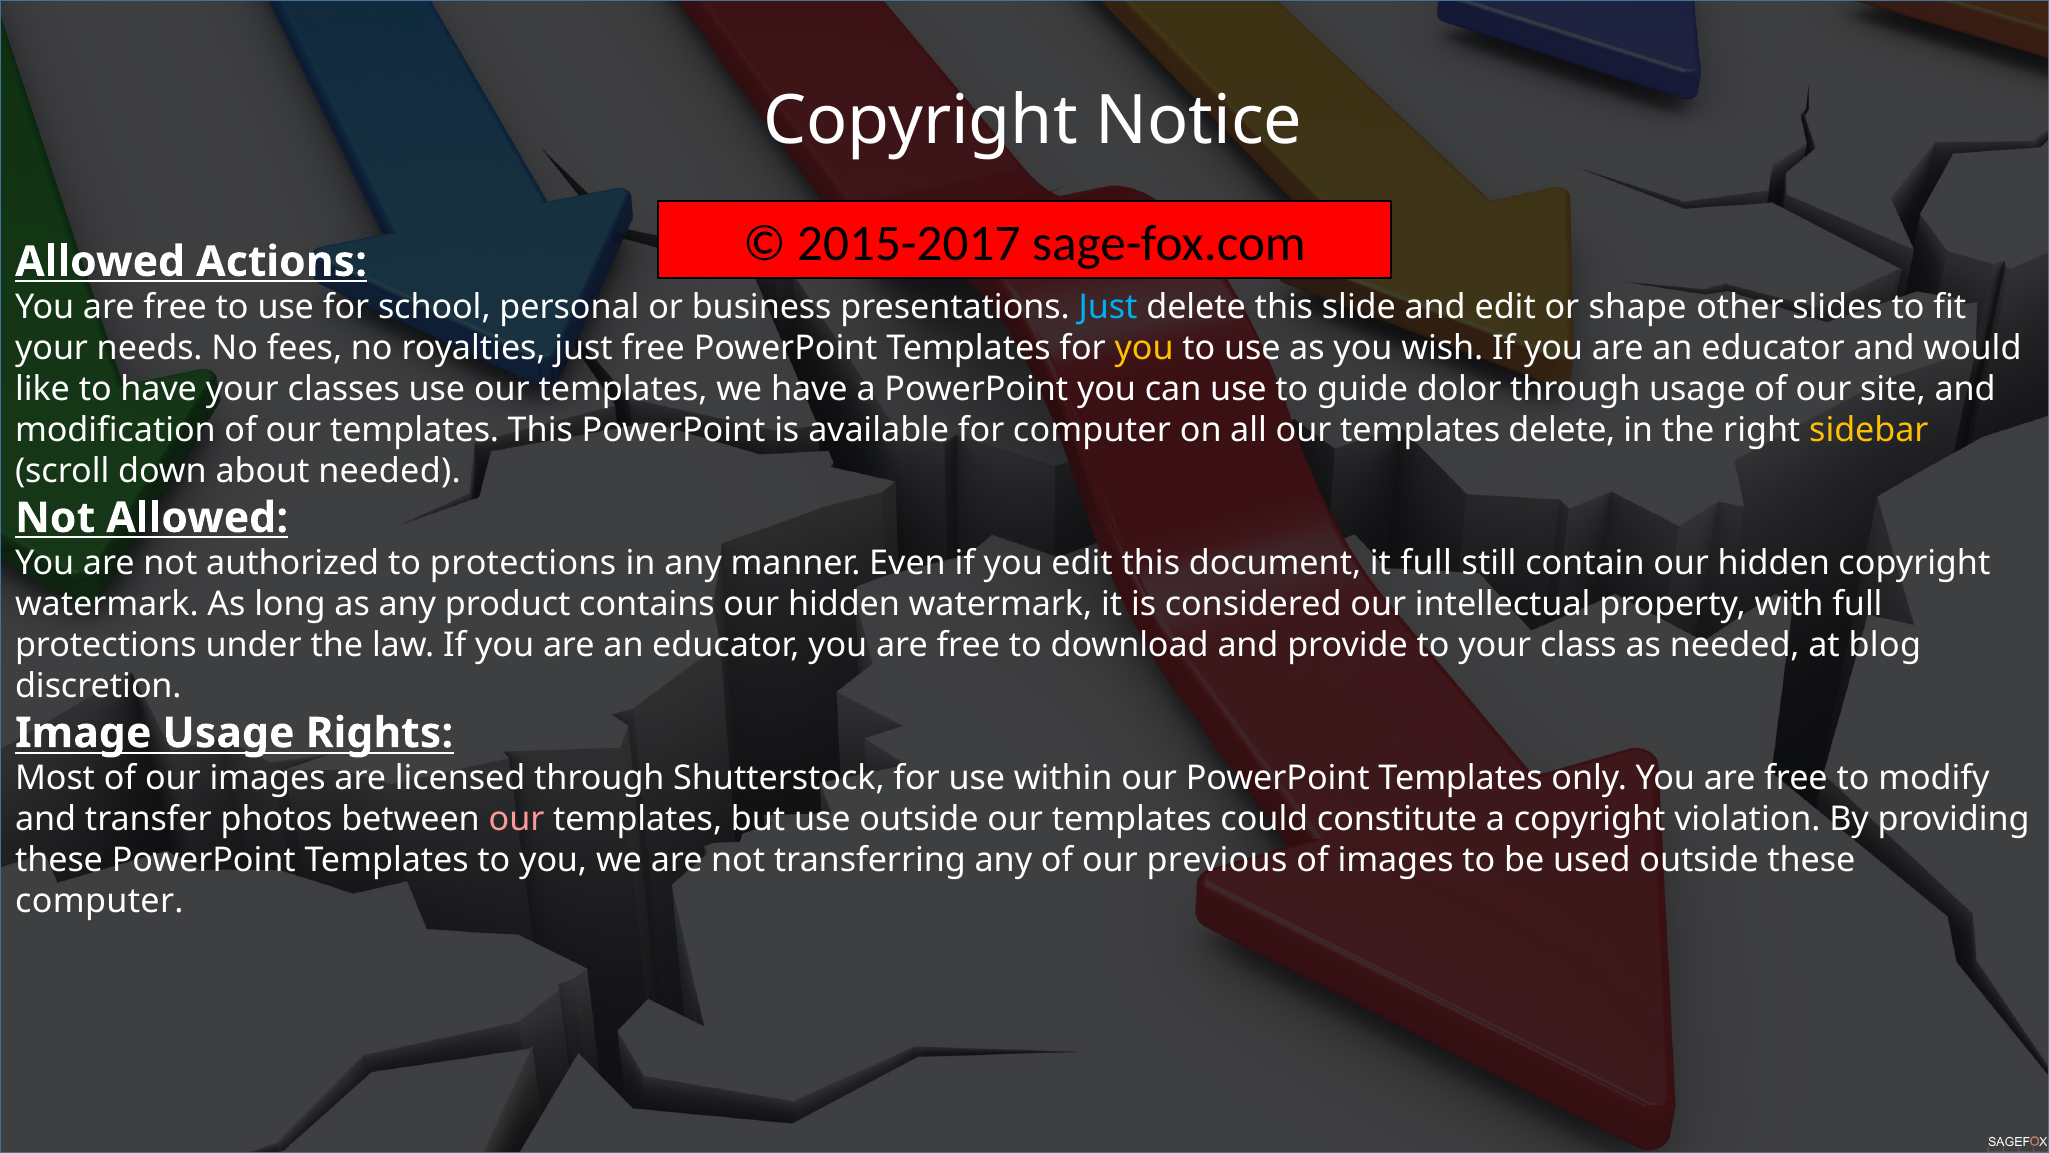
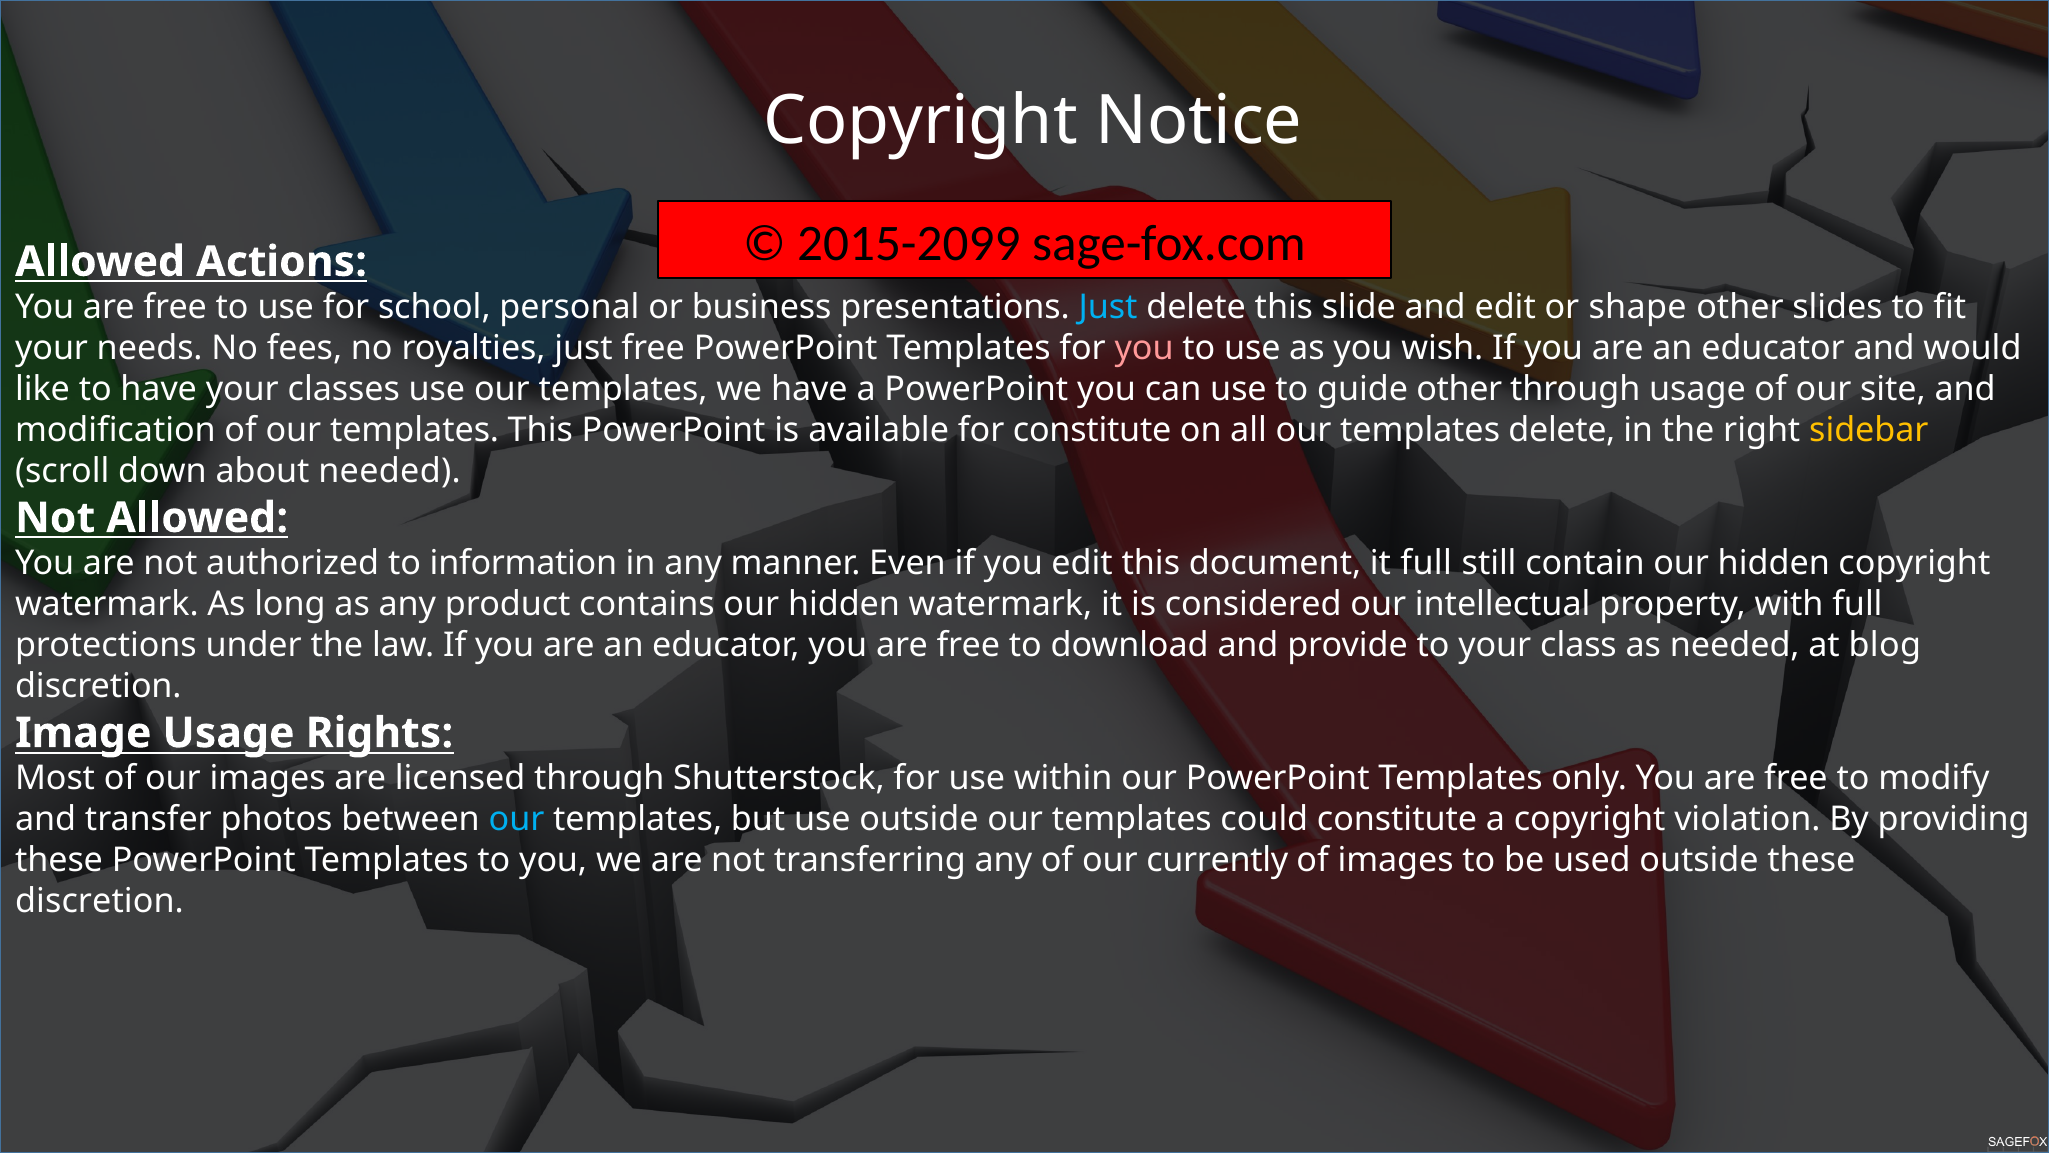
2015-2017: 2015-2017 -> 2015-2099 (909, 243)
you colour: yellow -> pink (1144, 348)
guide dolor: dolor -> other (1459, 389)
for computer: computer -> constitute (1092, 430)
to protections: protections -> information (523, 563)
our colour: pink -> light blue (517, 819)
previous: previous -> currently (1217, 860)
computer: computer -> discretion (99, 901)
